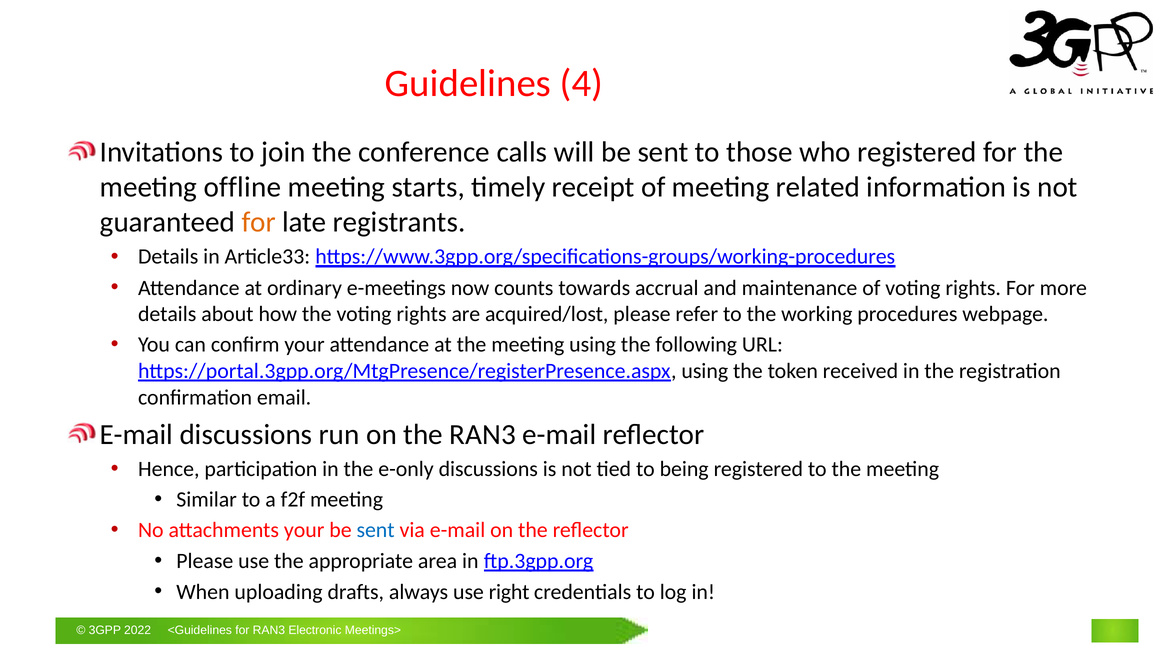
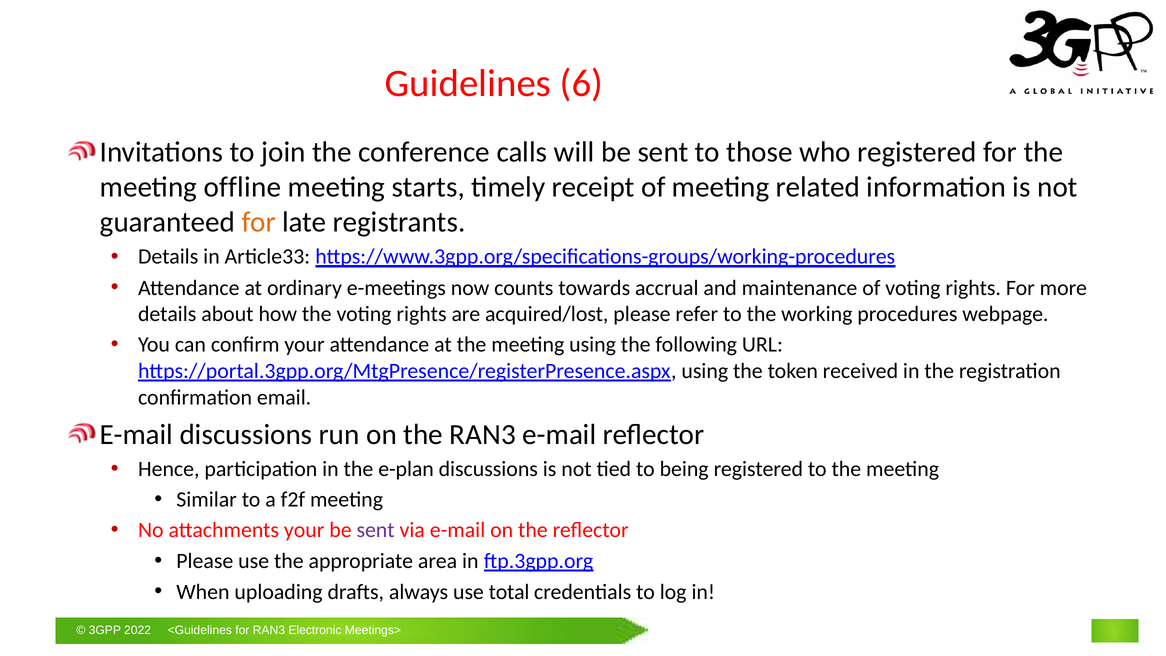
4: 4 -> 6 (582, 84)
e-only: e-only -> e-plan (406, 469)
sent colour: blue -> purple (376, 530)
right: right -> total (509, 592)
